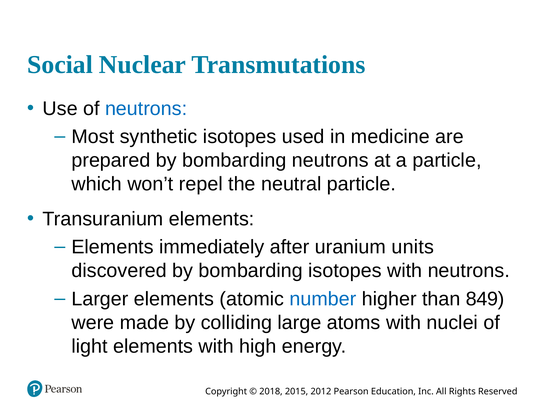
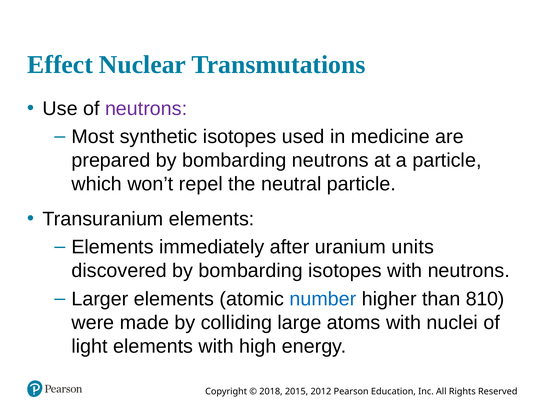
Social: Social -> Effect (60, 65)
neutrons colour: blue -> purple (146, 109)
849: 849 -> 810 (485, 299)
